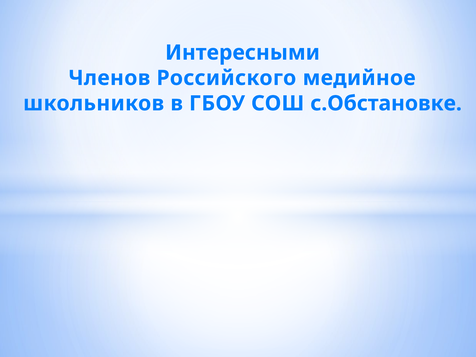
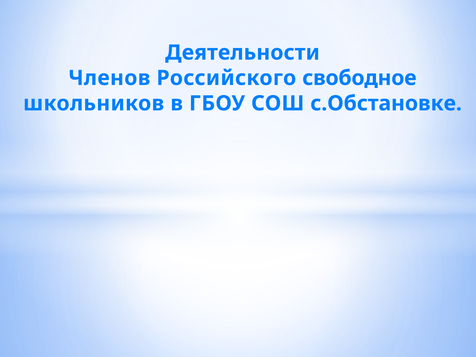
Интересными: Интересными -> Деятельности (243, 53)
медийное: медийное -> свободное (359, 78)
